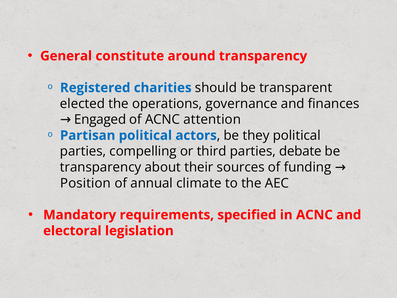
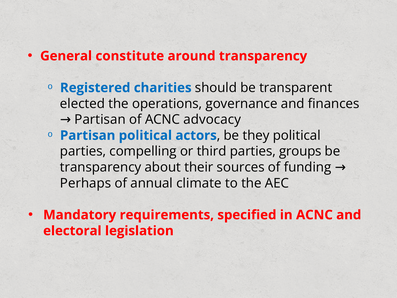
Engaged: Engaged -> Partisan (100, 119)
attention: attention -> advocacy (212, 119)
debate: debate -> groups (300, 151)
Position: Position -> Perhaps (86, 183)
